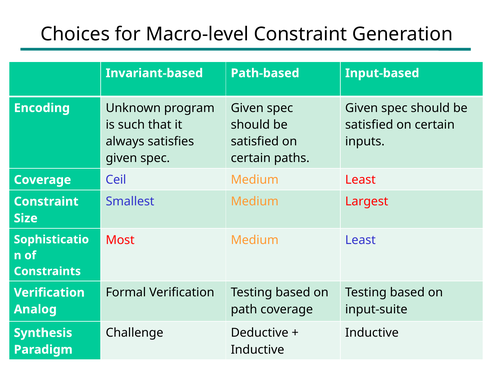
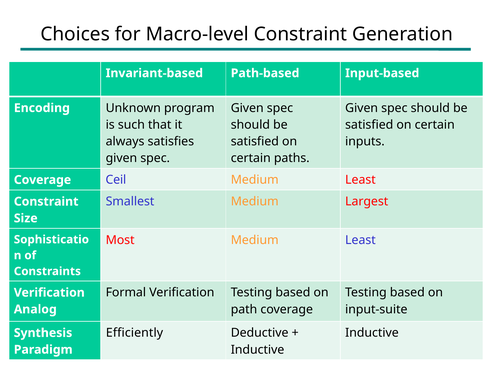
Challenge: Challenge -> Efficiently (134, 333)
